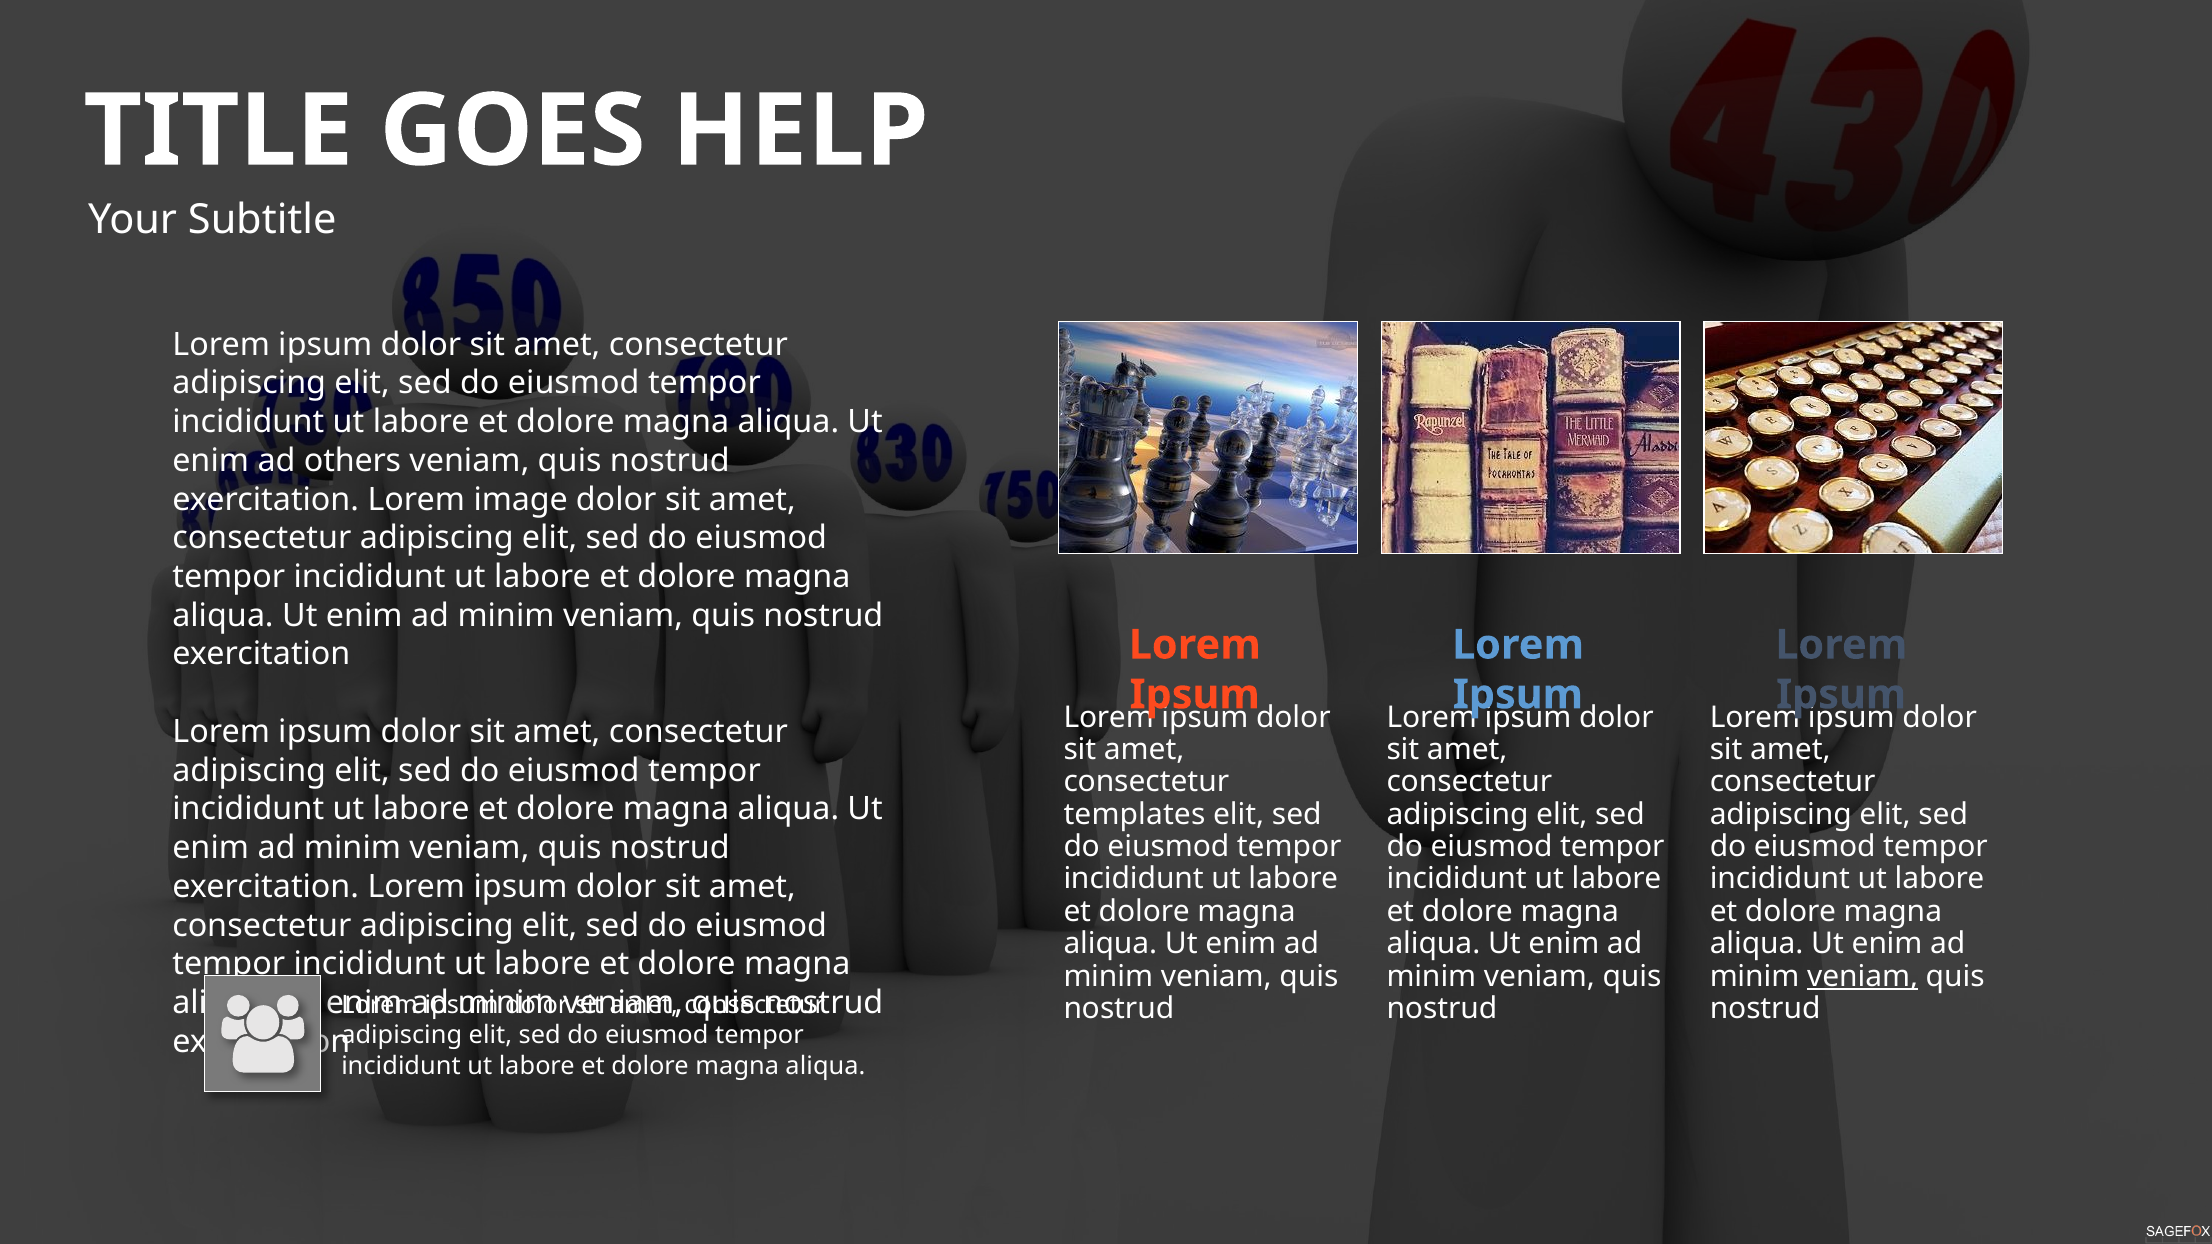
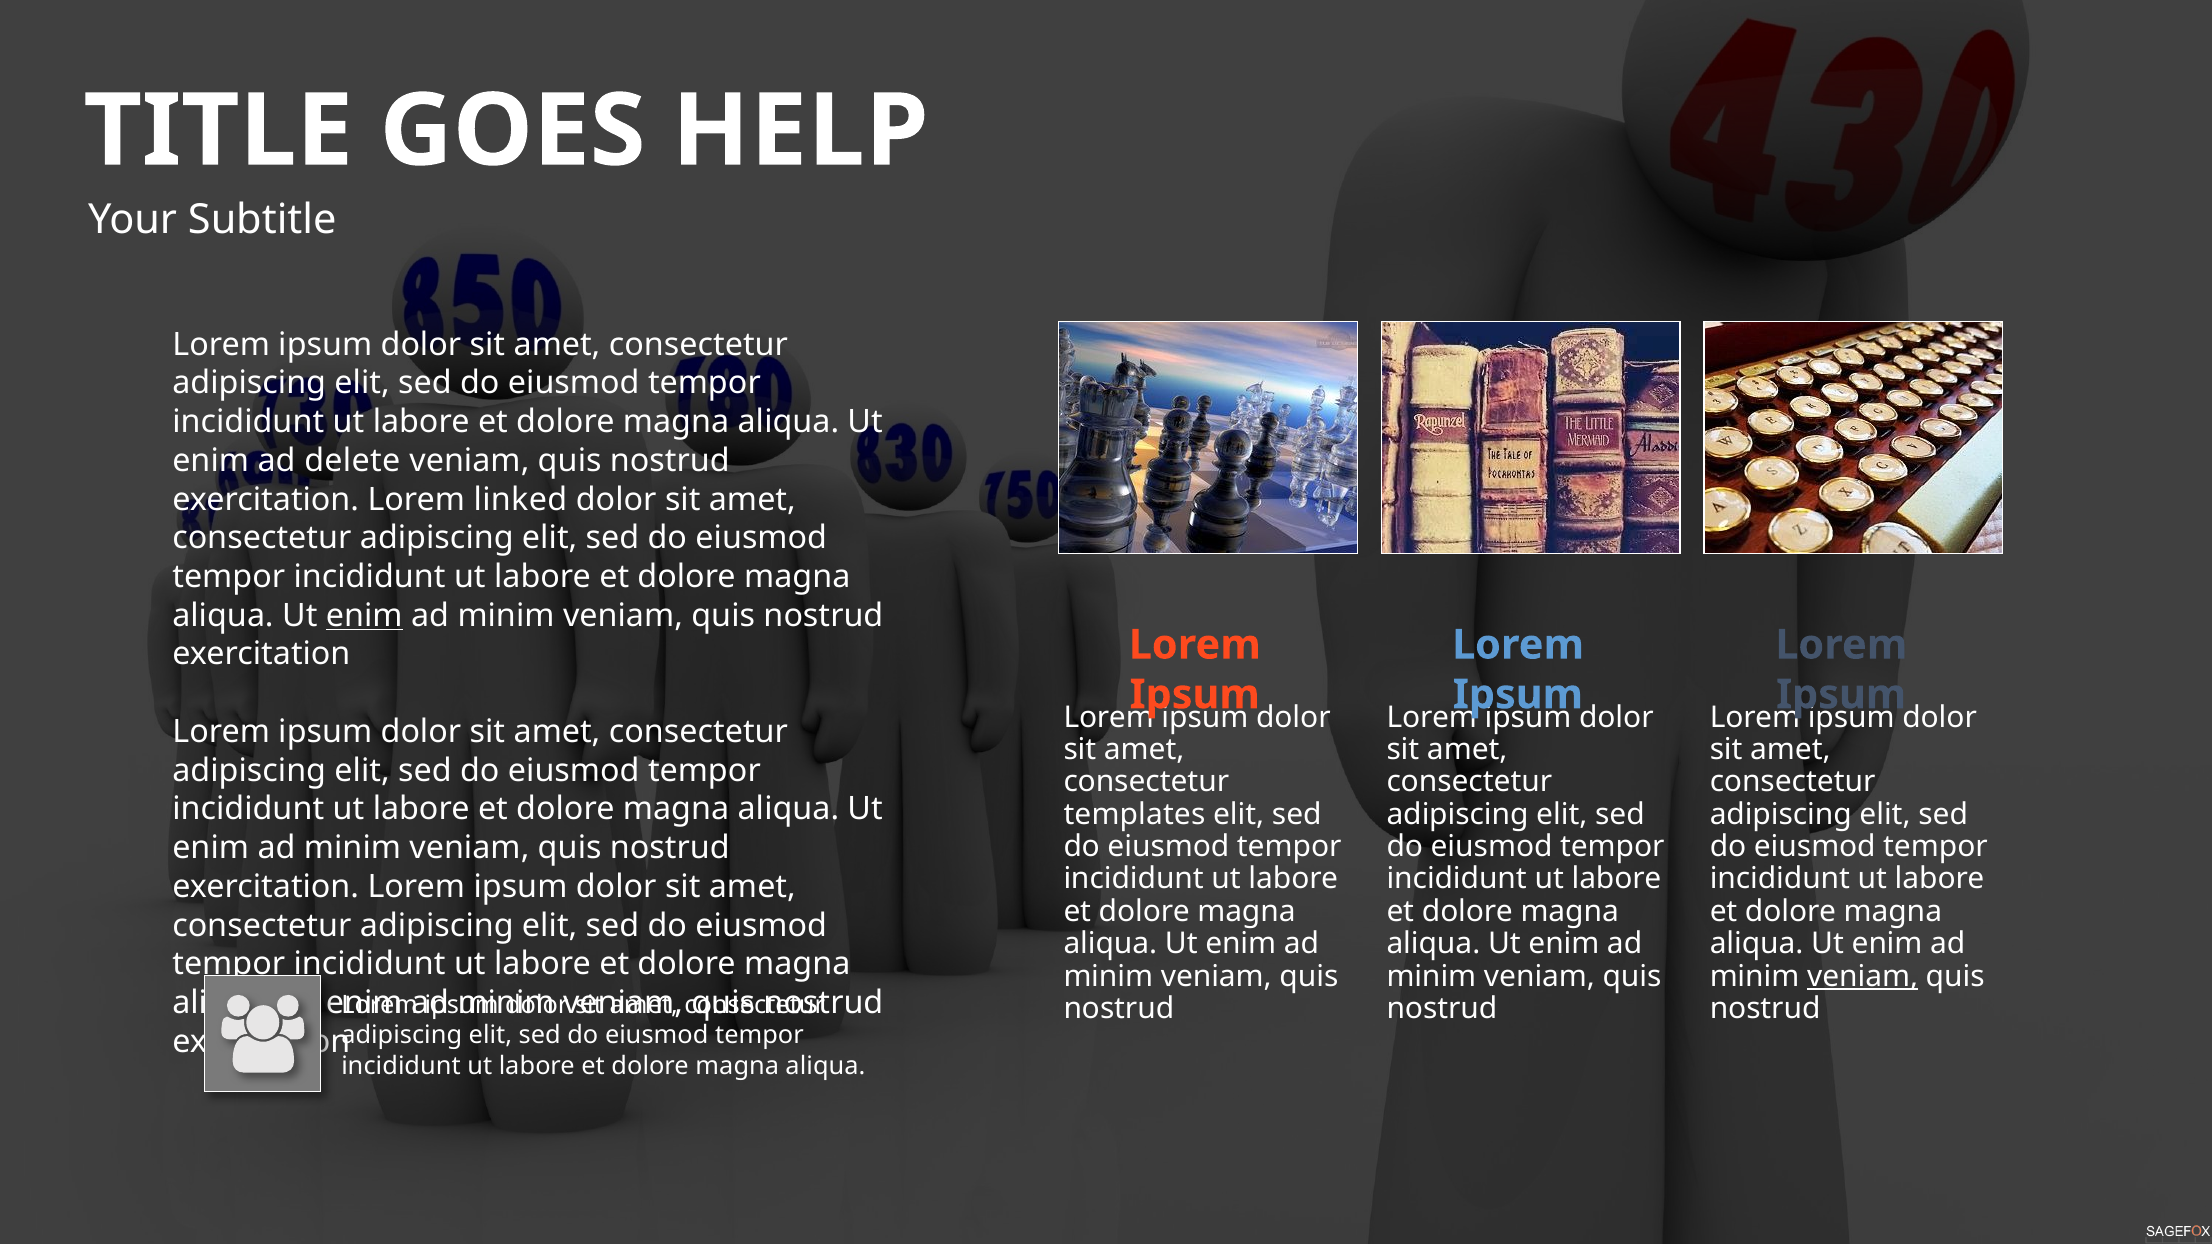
others: others -> delete (352, 461)
image: image -> linked (520, 500)
enim underline: none -> present (364, 616)
